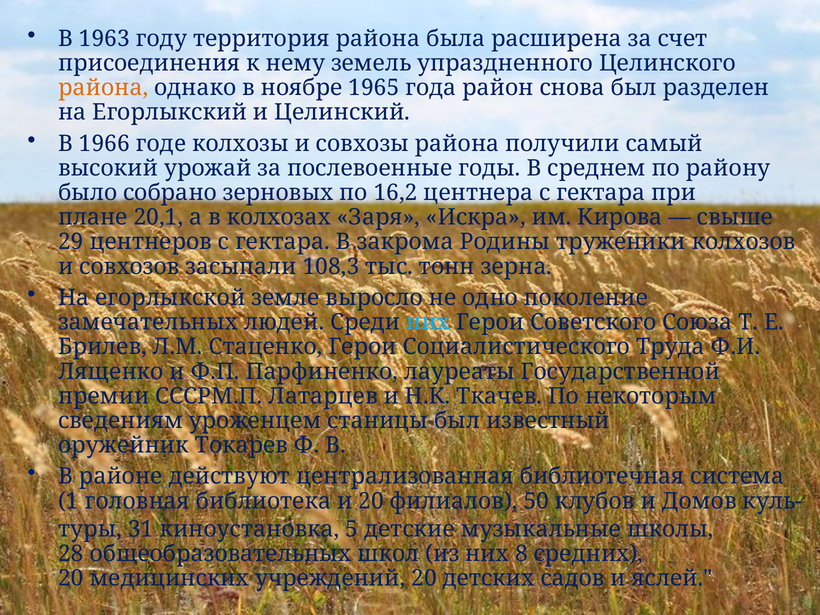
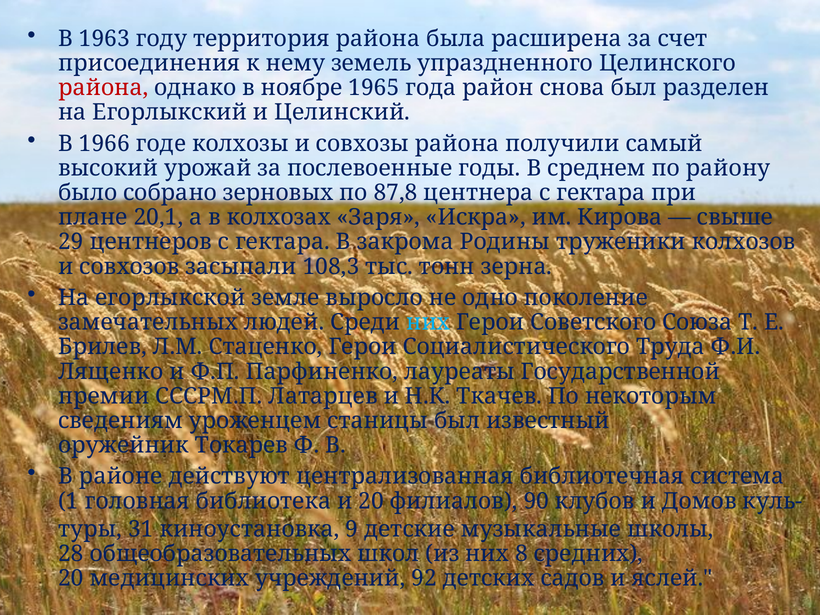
района colour: orange -> red (103, 88)
16,2: 16,2 -> 87,8 (396, 193)
50: 50 -> 90 (536, 501)
5: 5 -> 9 (352, 529)
учреждений 20: 20 -> 92 (424, 578)
